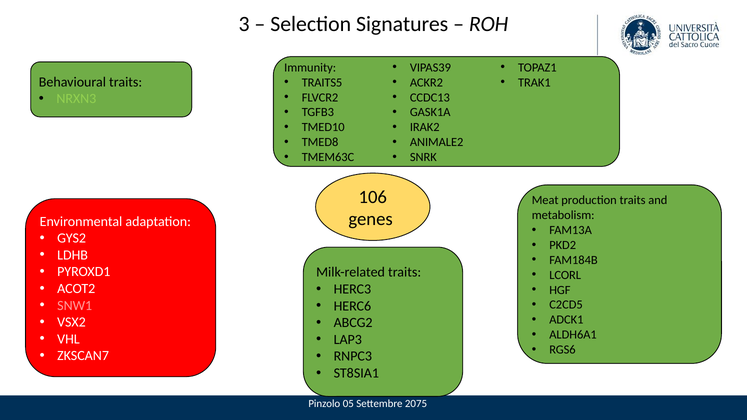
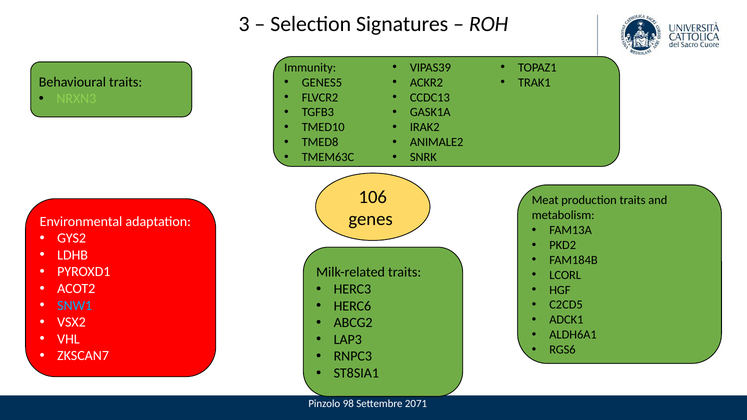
TRAITS5: TRAITS5 -> GENES5 (322, 83)
SNW1 colour: pink -> light blue (75, 306)
05: 05 -> 98 (348, 404)
2075: 2075 -> 2071 (416, 404)
